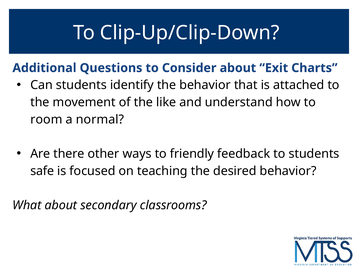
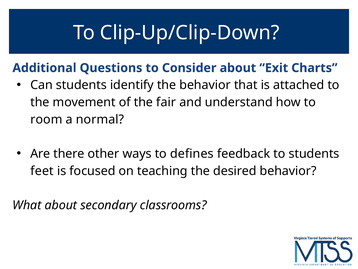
like: like -> fair (166, 102)
friendly: friendly -> defines (192, 154)
safe: safe -> feet (42, 171)
